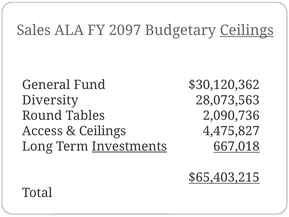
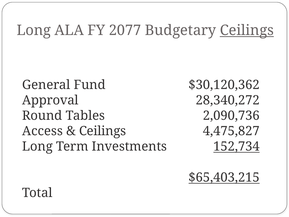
Sales: Sales -> Long (34, 30)
2097: 2097 -> 2077 (125, 30)
Diversity: Diversity -> Approval (50, 100)
28,073,563: 28,073,563 -> 28,340,272 (228, 100)
Investments underline: present -> none (129, 146)
667,018: 667,018 -> 152,734 (237, 146)
